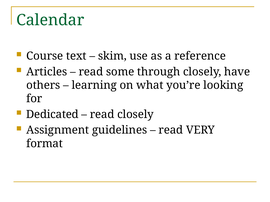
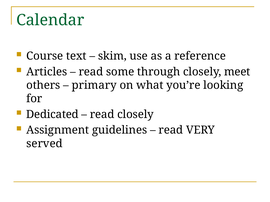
have: have -> meet (237, 72)
learning: learning -> primary (94, 85)
format: format -> served (44, 144)
